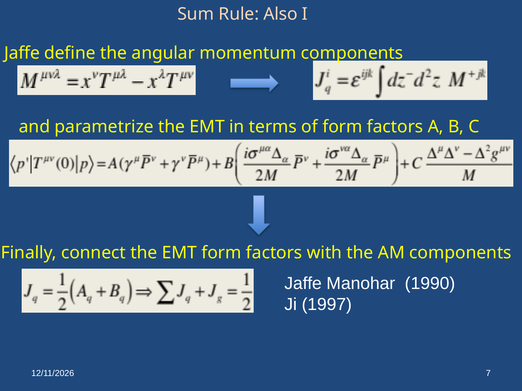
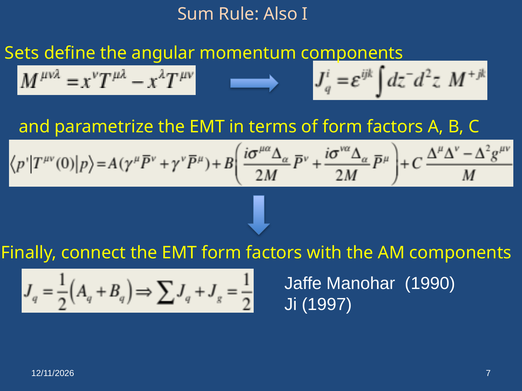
Jaffe: Jaffe -> Sets (22, 53)
